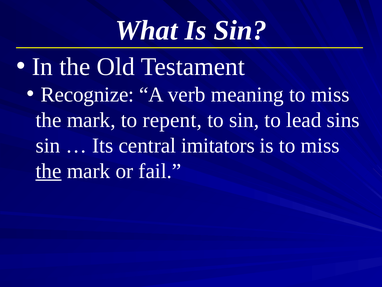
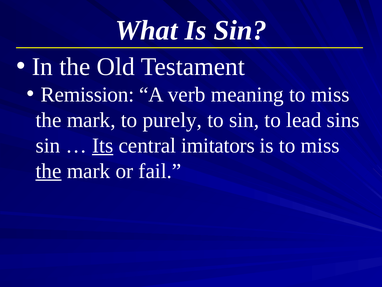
Recognize: Recognize -> Remission (87, 94)
repent: repent -> purely (172, 120)
Its underline: none -> present (103, 145)
